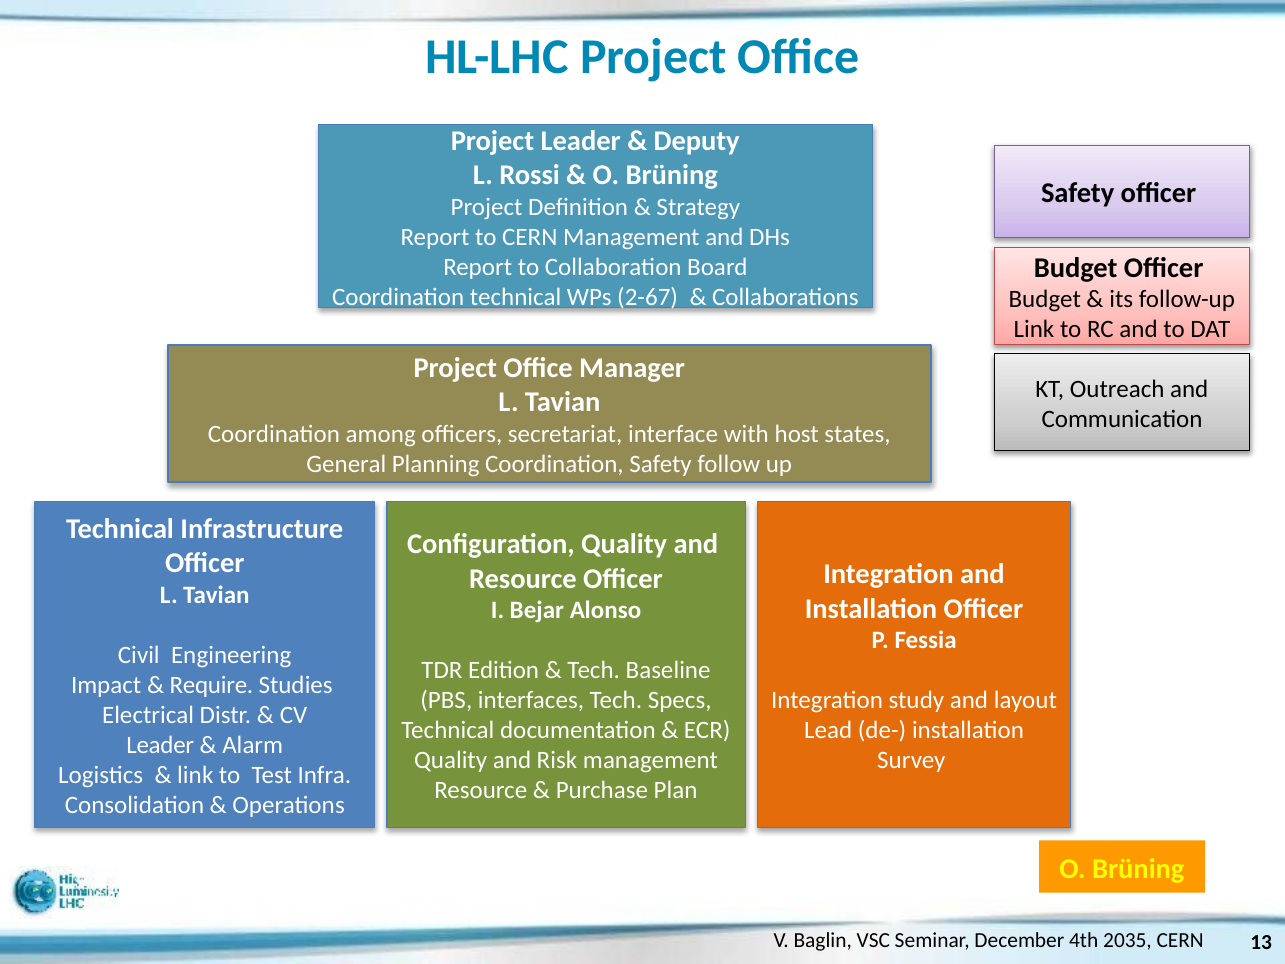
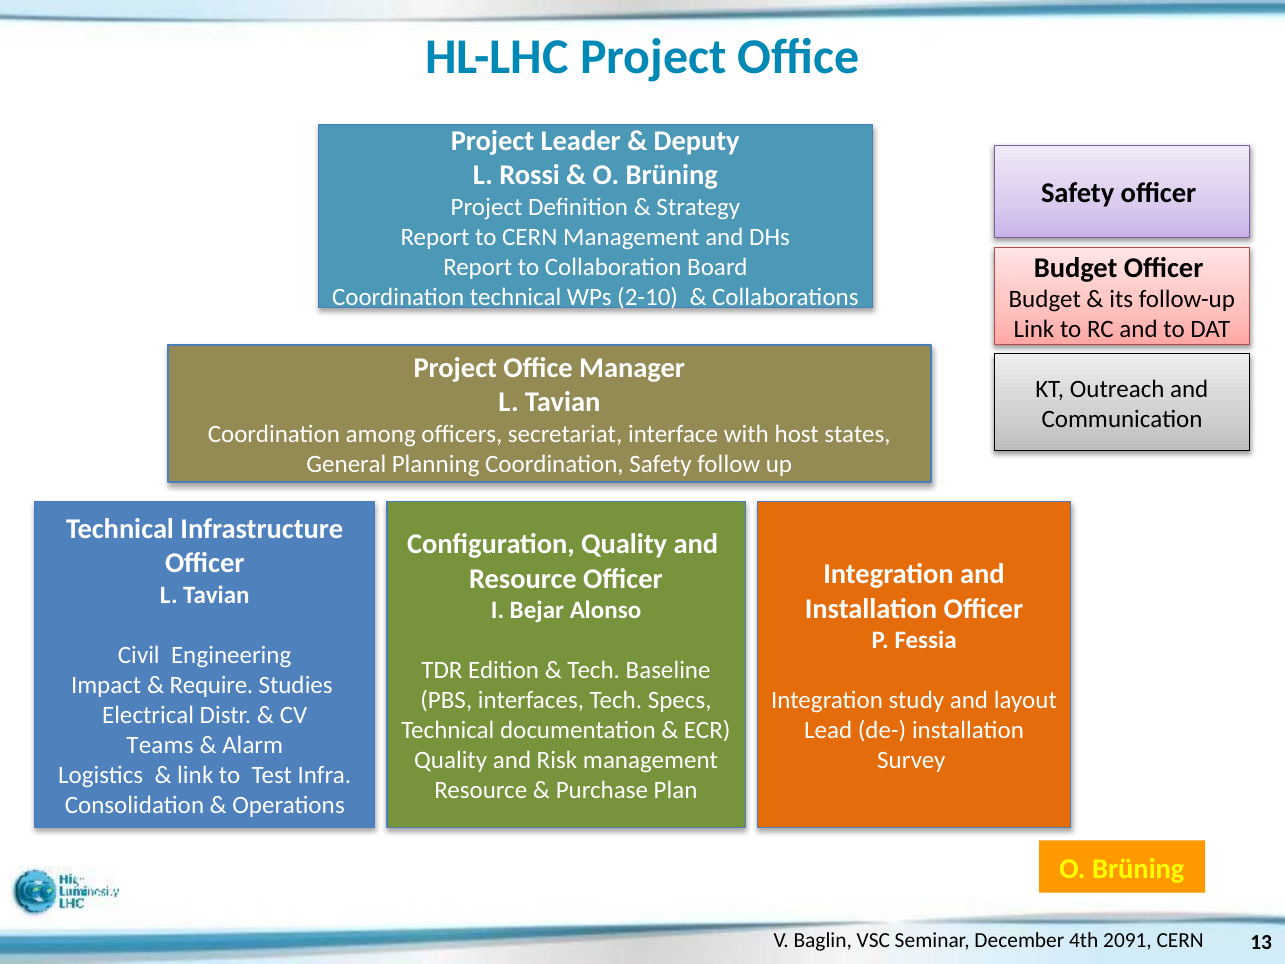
2-67: 2-67 -> 2-10 (648, 297)
Leader: Leader -> Teams (160, 745)
2035: 2035 -> 2091 (1127, 940)
